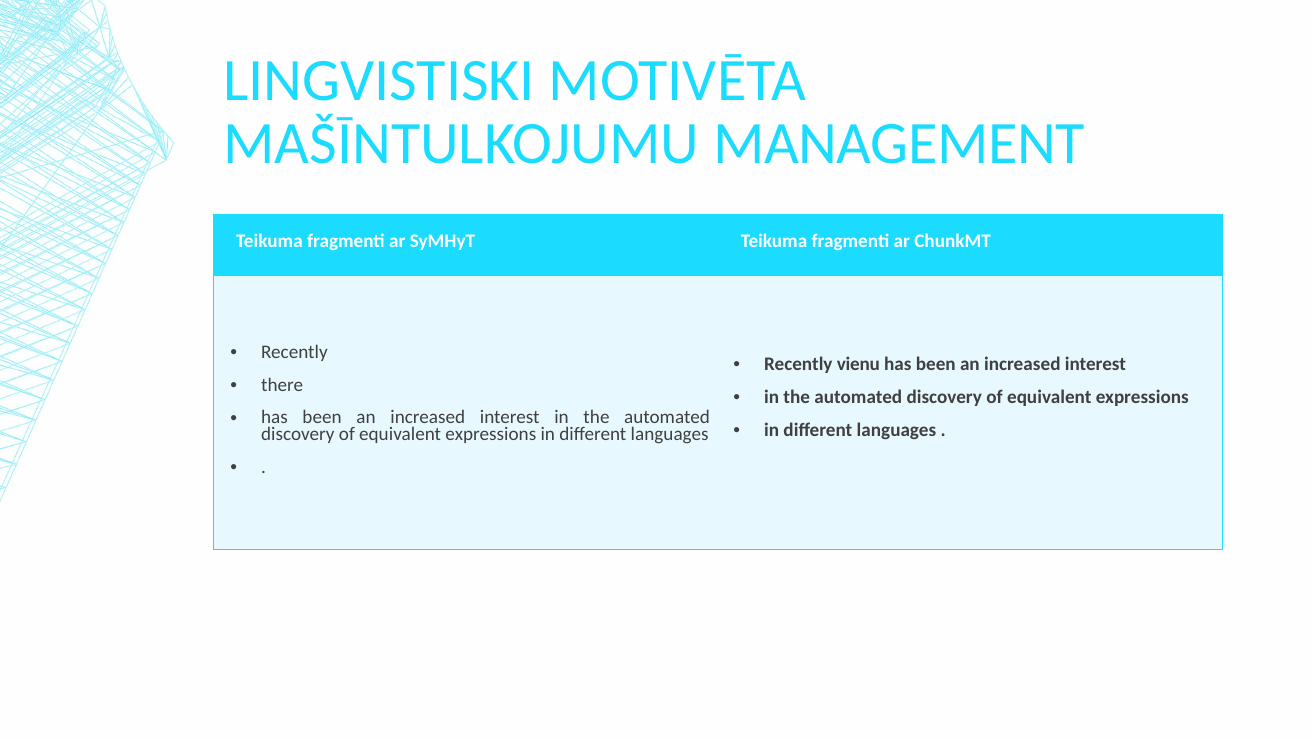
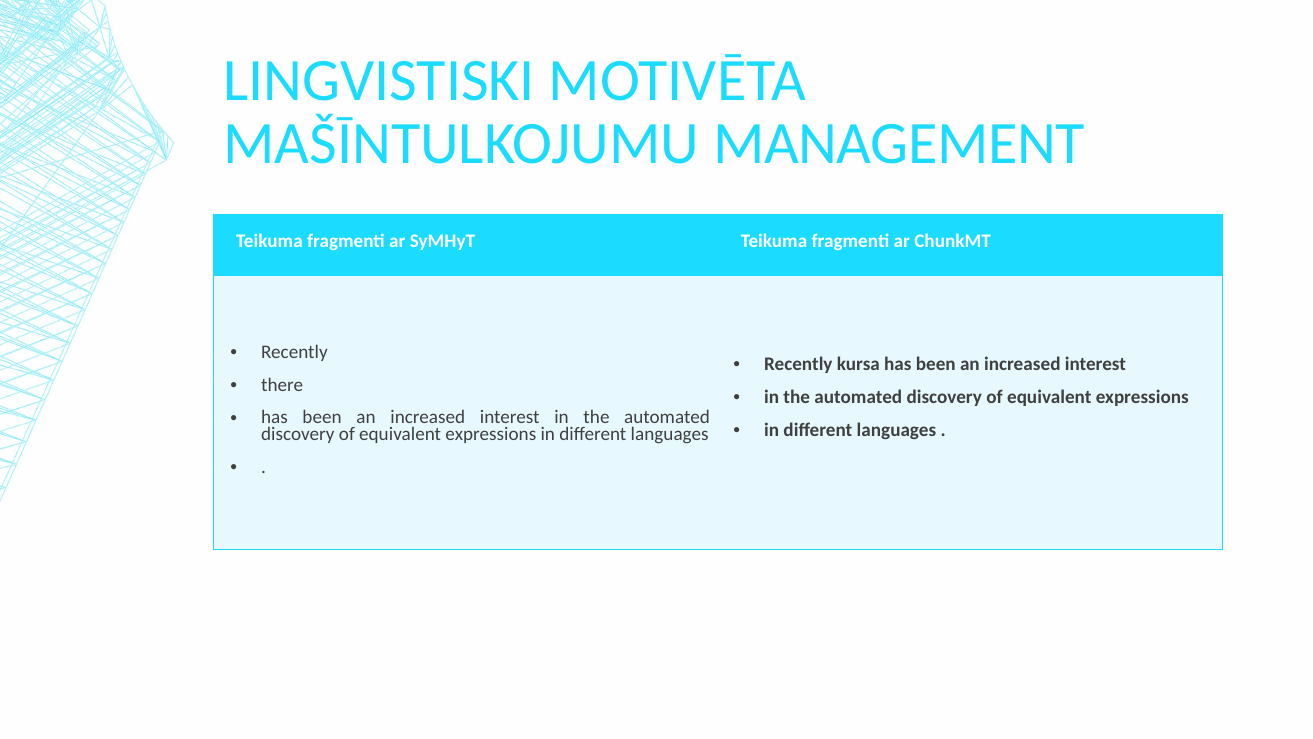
vienu: vienu -> kursa (858, 364)
